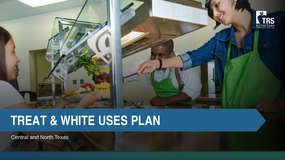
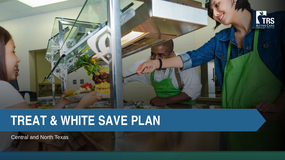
USES: USES -> SAVE (113, 121)
